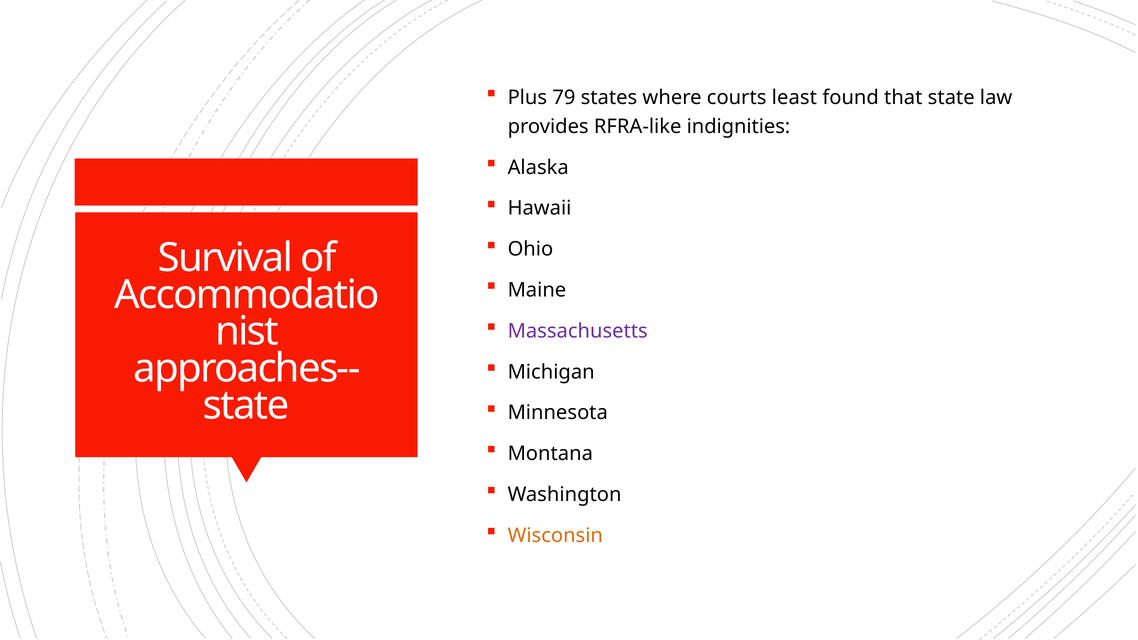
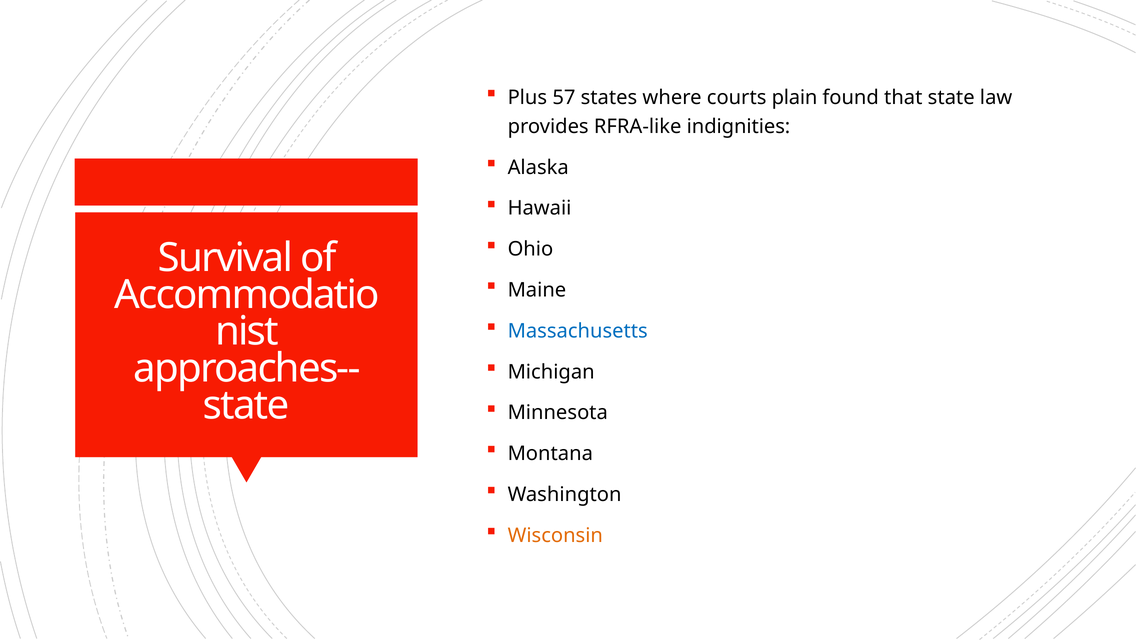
79: 79 -> 57 (564, 98)
least: least -> plain (795, 98)
Massachusetts colour: purple -> blue (578, 331)
